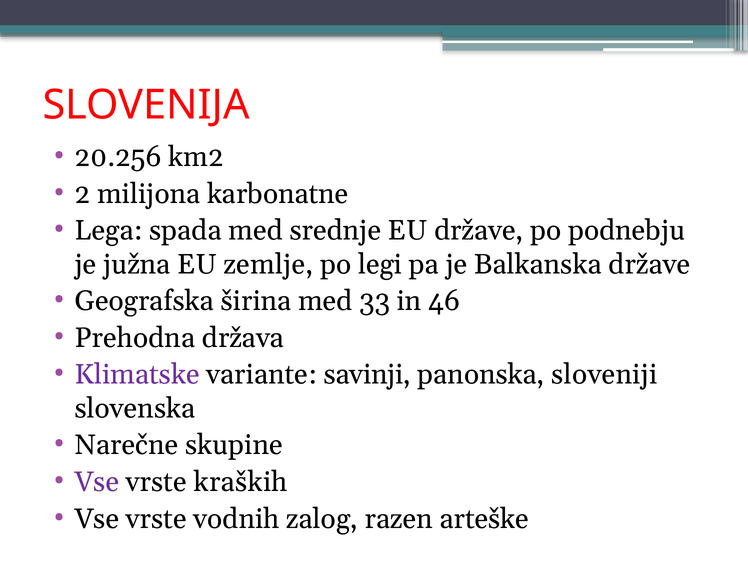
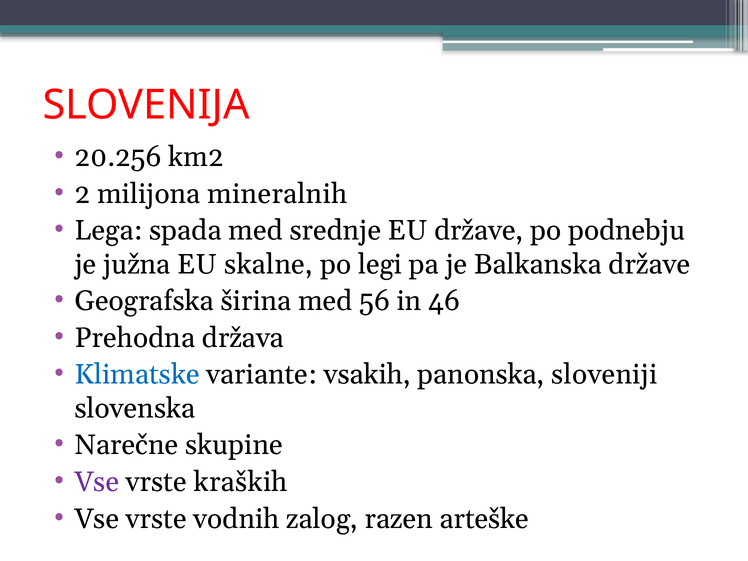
karbonatne: karbonatne -> mineralnih (278, 194)
zemlje: zemlje -> skalne (268, 264)
33: 33 -> 56 (375, 301)
Klimatske colour: purple -> blue (137, 375)
savinji: savinji -> vsakih (367, 375)
